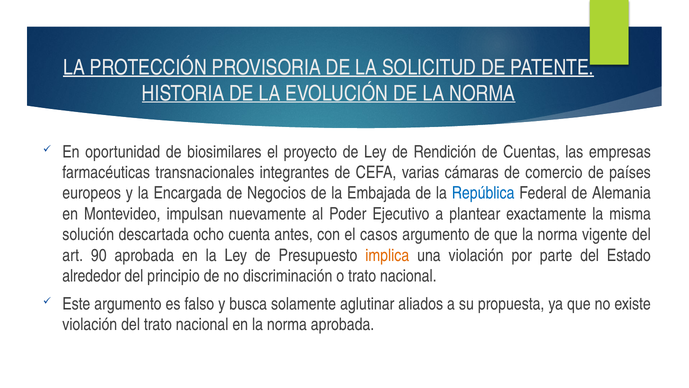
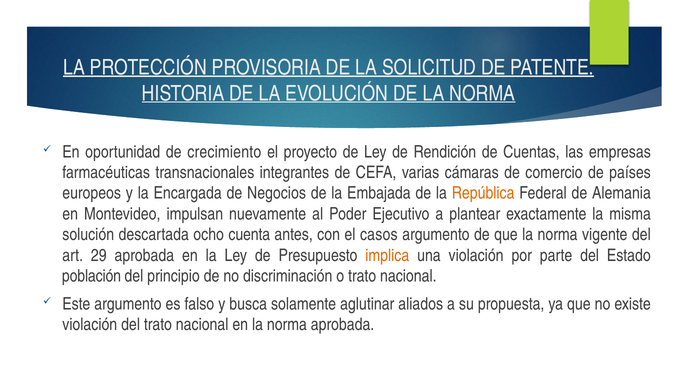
biosimilares: biosimilares -> crecimiento (224, 152)
República colour: blue -> orange (483, 193)
90: 90 -> 29 (99, 255)
alrededor: alrededor -> población (92, 276)
